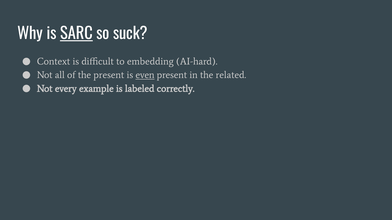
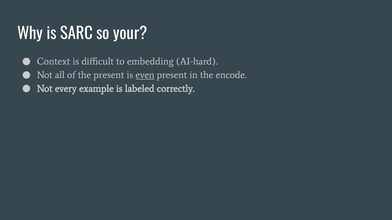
SARC underline: present -> none (76, 34)
suck: suck -> your (130, 34)
related: related -> encode (231, 75)
